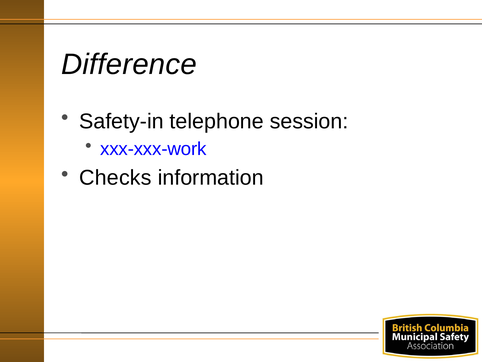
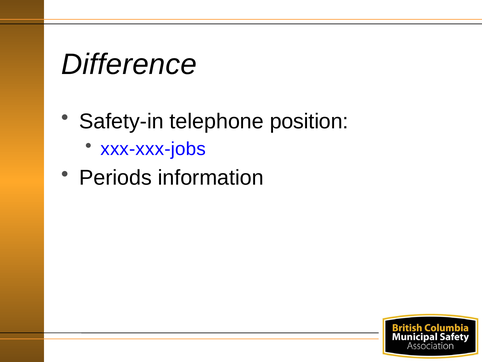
session: session -> position (309, 121)
xxx-xxx-work: xxx-xxx-work -> xxx-xxx-jobs (153, 149)
Checks: Checks -> Periods (115, 177)
